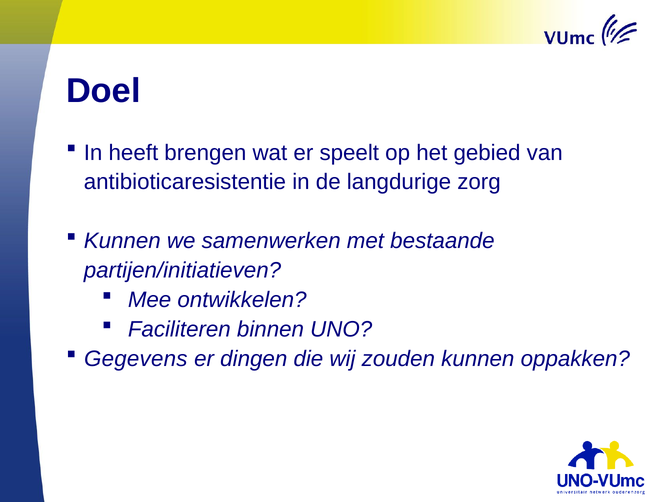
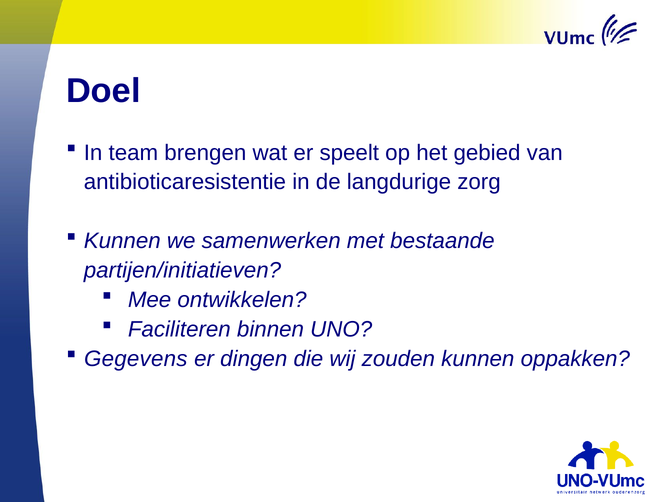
heeft: heeft -> team (133, 153)
